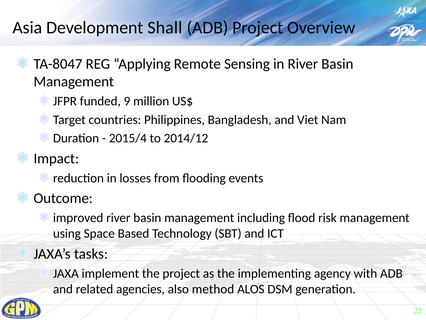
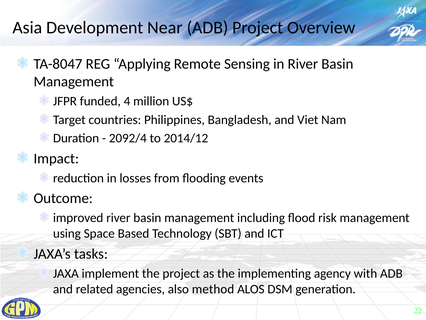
Shall: Shall -> Near (165, 28)
9: 9 -> 4 (127, 101)
2015/4: 2015/4 -> 2092/4 (128, 138)
